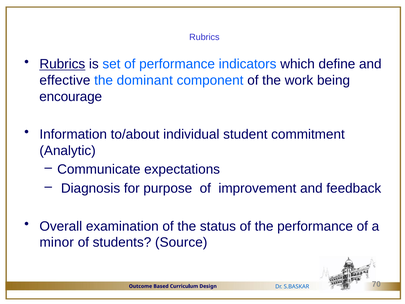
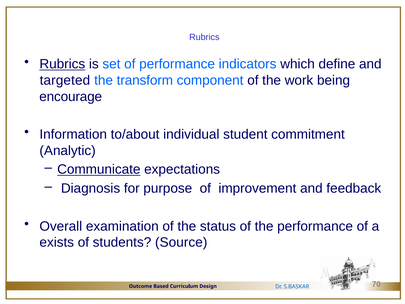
effective: effective -> targeted (65, 80)
dominant: dominant -> transform (145, 80)
Communicate underline: none -> present (99, 169)
minor: minor -> exists (57, 242)
